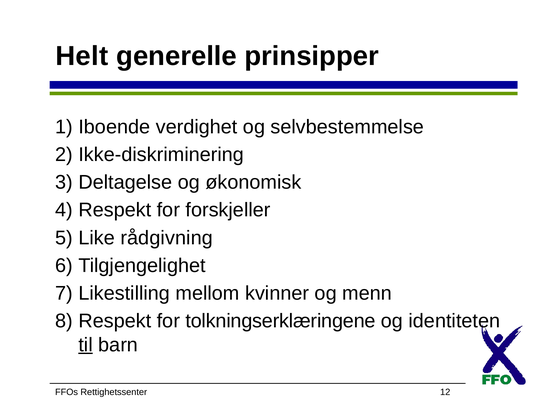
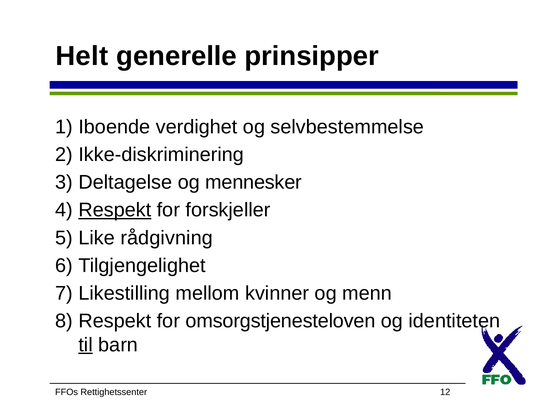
økonomisk: økonomisk -> mennesker (254, 183)
Respekt underline: none -> present (115, 210)
tolkningserklæringene: tolkningserklæringene -> omsorgstjenesteloven (281, 321)
